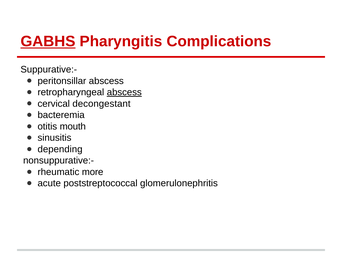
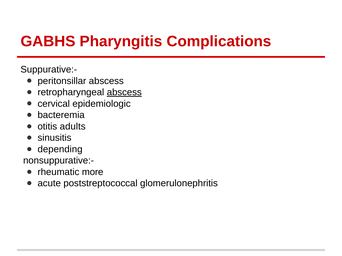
GABHS underline: present -> none (48, 42)
decongestant: decongestant -> epidemiologic (102, 104)
mouth: mouth -> adults (73, 127)
